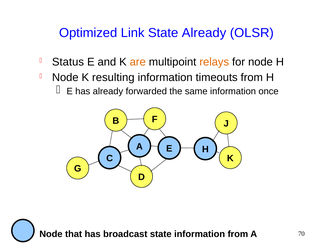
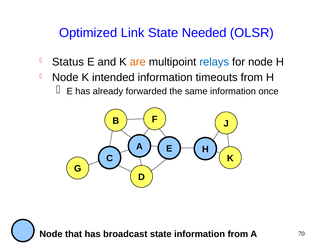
State Already: Already -> Needed (204, 33)
relays colour: orange -> blue (214, 62)
resulting: resulting -> intended (113, 77)
